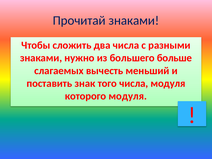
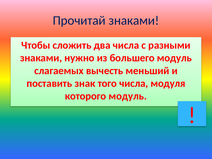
большего больше: больше -> модуль (174, 58)
которого модуля: модуля -> модуль (128, 96)
